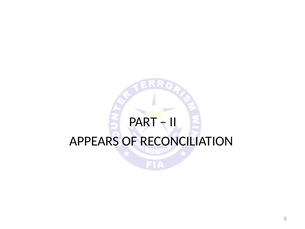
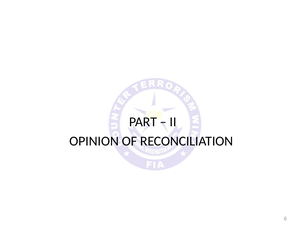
APPEARS: APPEARS -> OPINION (94, 141)
